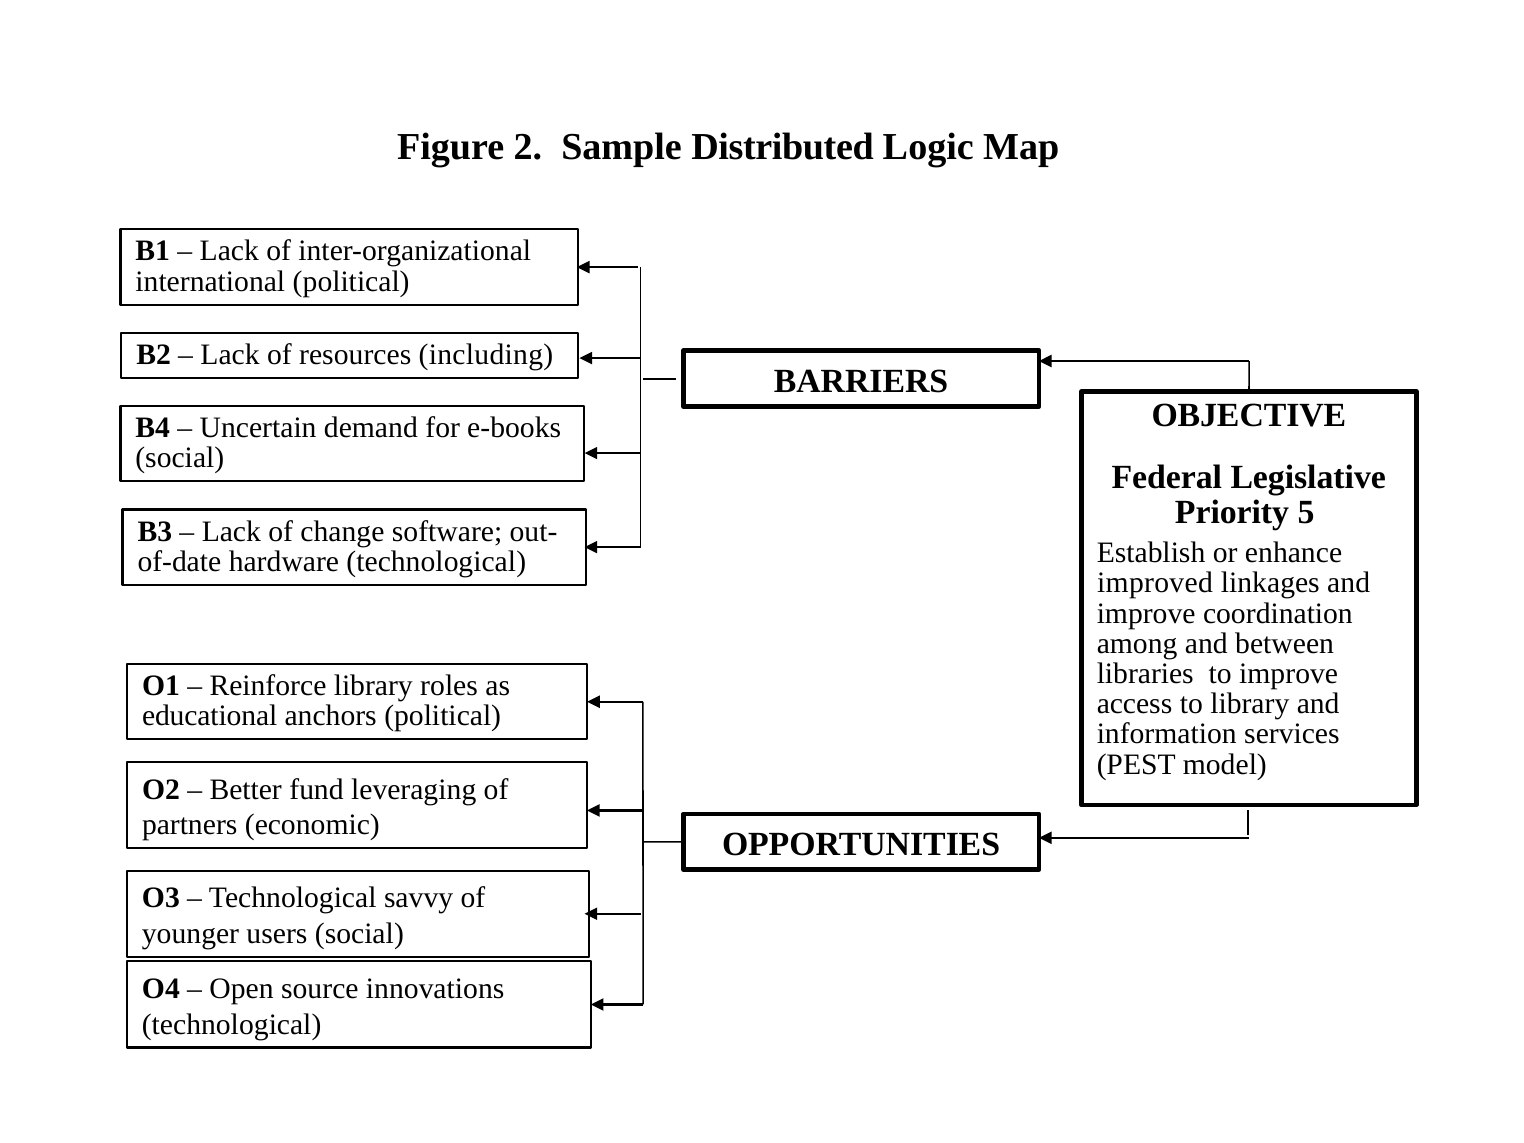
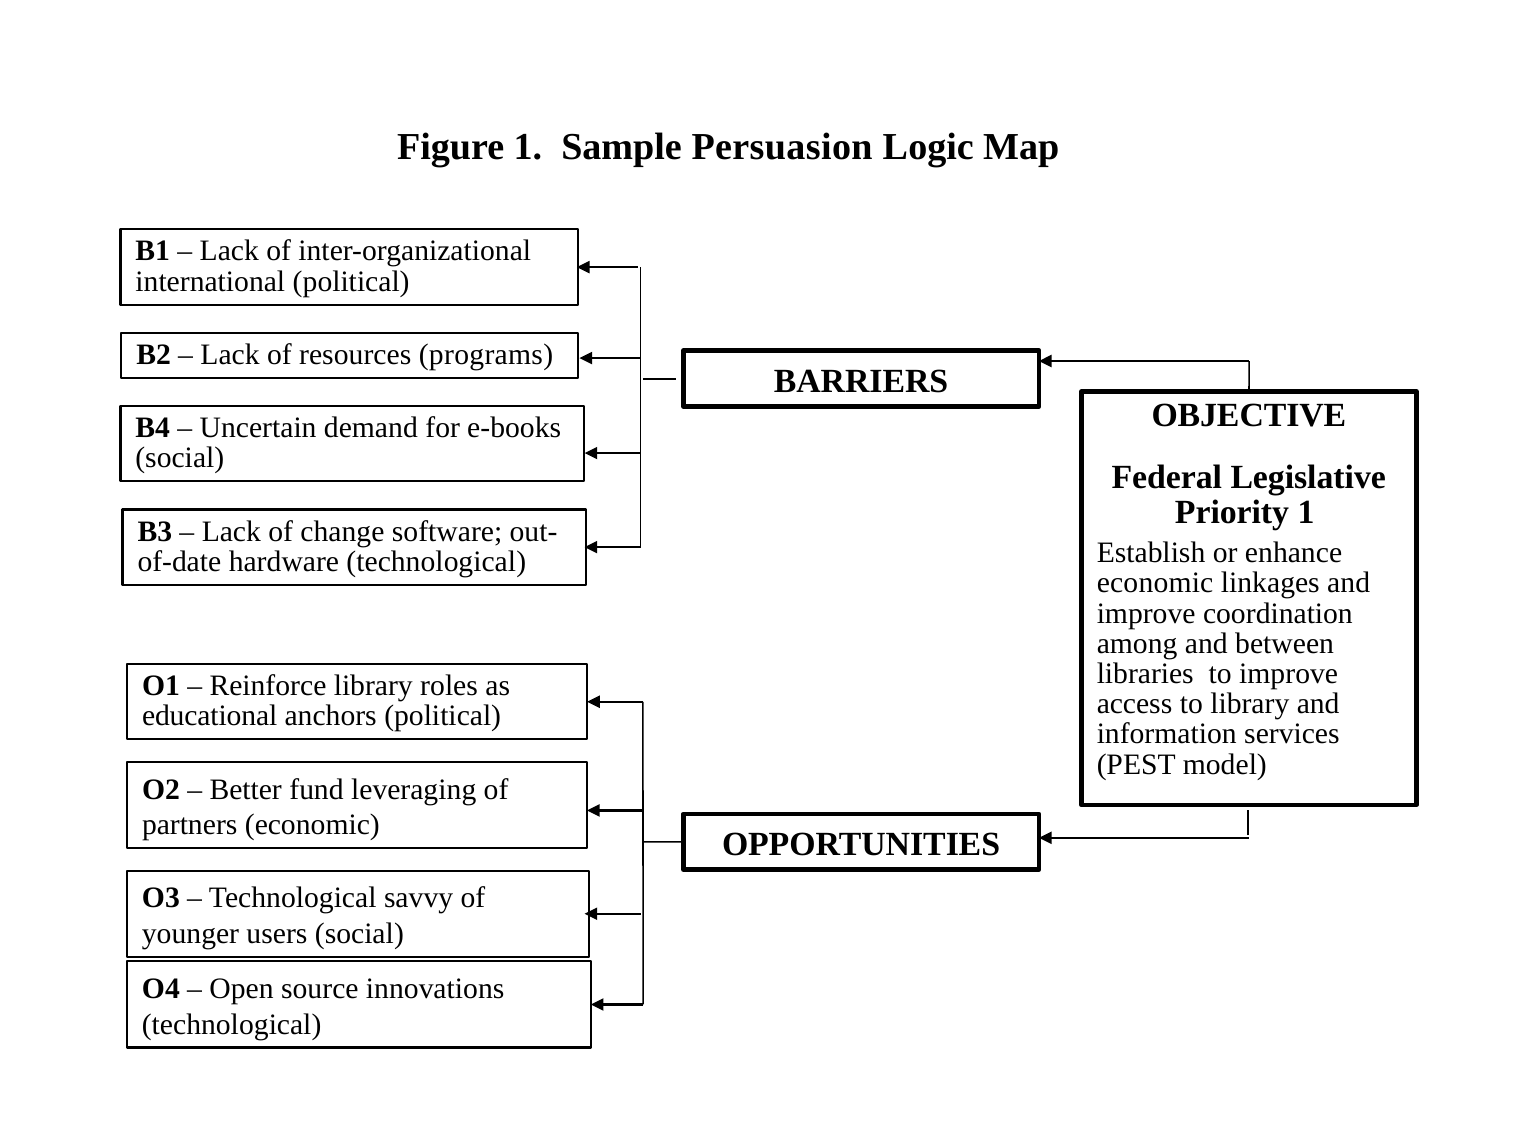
Figure 2: 2 -> 1 (528, 147)
Distributed: Distributed -> Persuasion (782, 147)
including: including -> programs (486, 355)
Priority 5: 5 -> 1 (1306, 512)
improved: improved -> economic (1155, 583)
